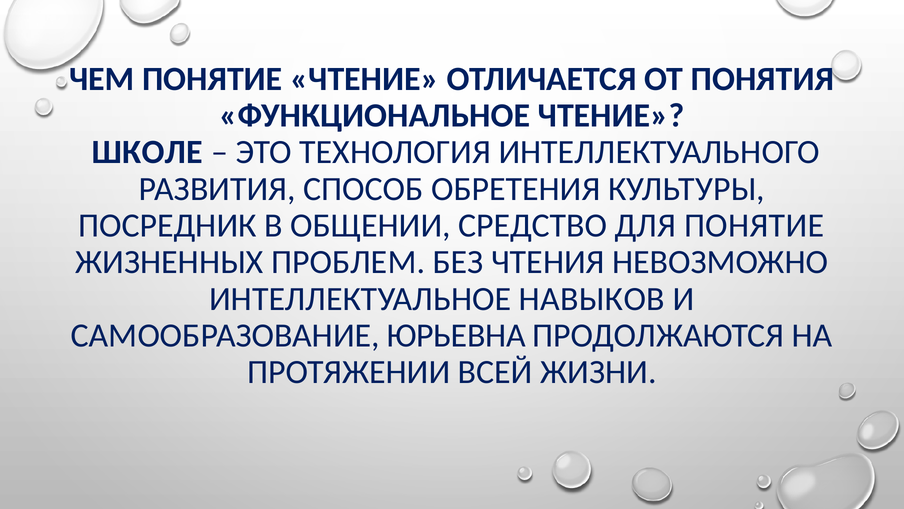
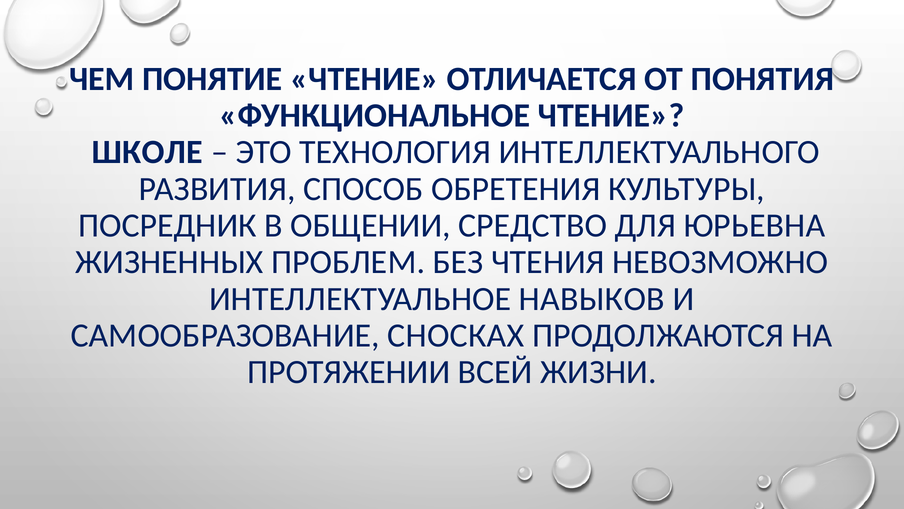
ДЛЯ ПОНЯТИЕ: ПОНЯТИЕ -> ЮРЬЕВНА (754, 225)
ЮРЬЕВНА: ЮРЬЕВНА -> СНОСКАХ (456, 335)
